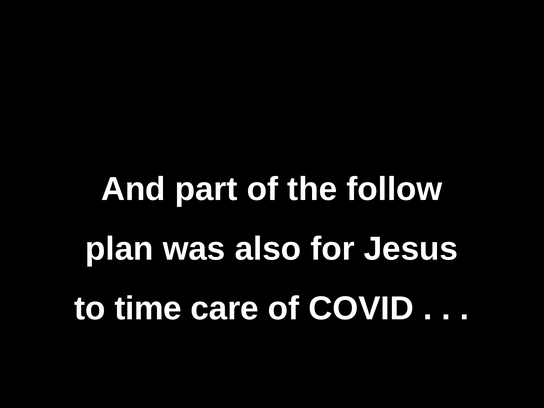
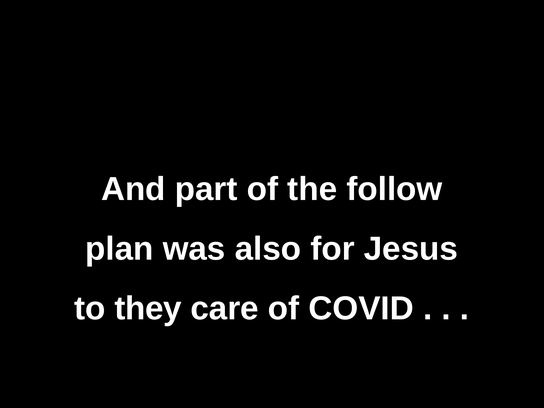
time: time -> they (148, 309)
